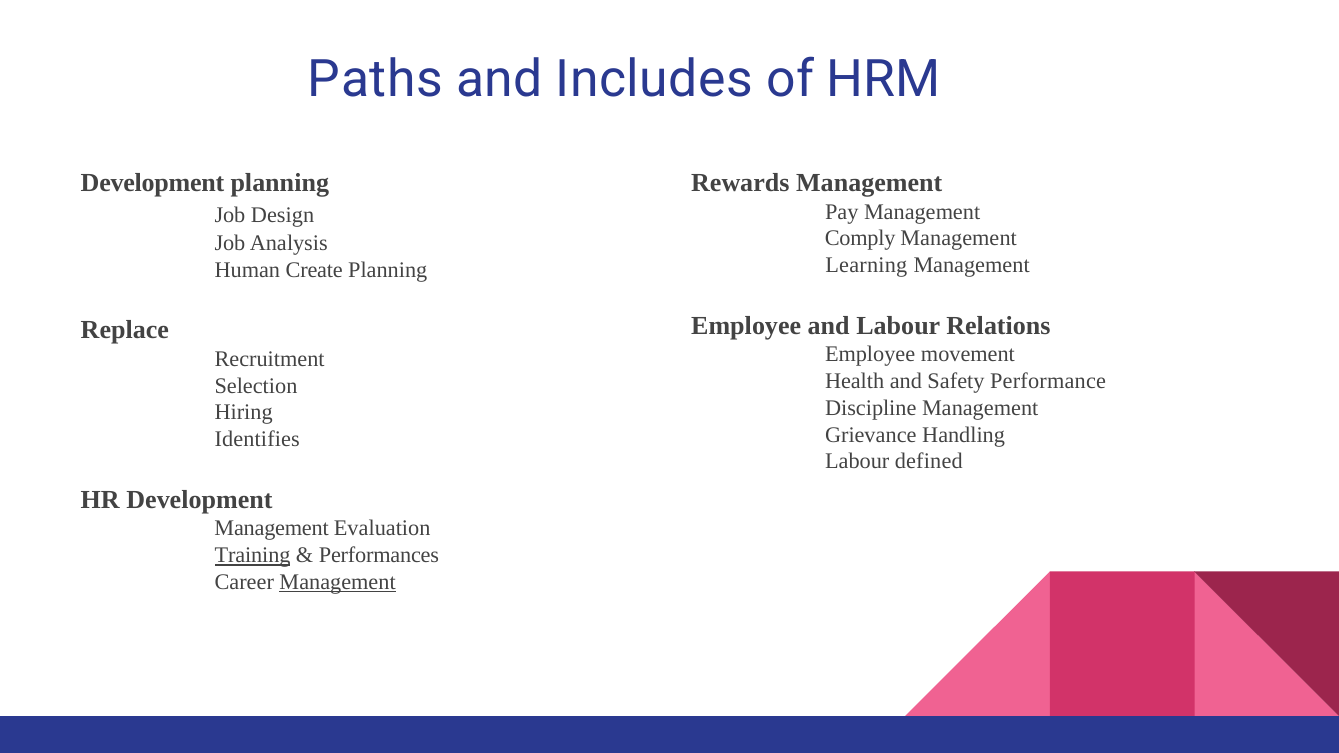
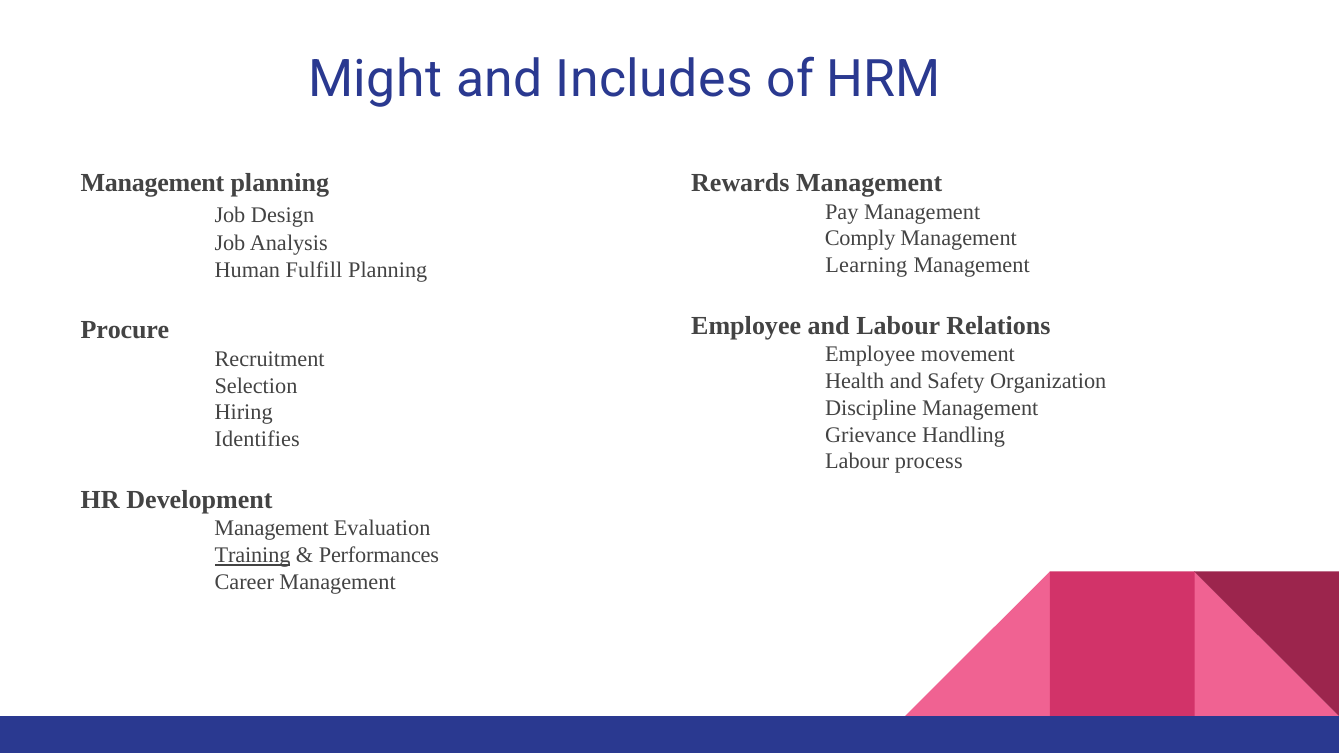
Paths: Paths -> Might (375, 80)
Development: Development -> Management (152, 183)
Create: Create -> Fulfill (314, 270)
Replace: Replace -> Procure (125, 330)
Performance: Performance -> Organization (1048, 381)
defined: defined -> process (929, 462)
Management underline: present -> none (338, 582)
